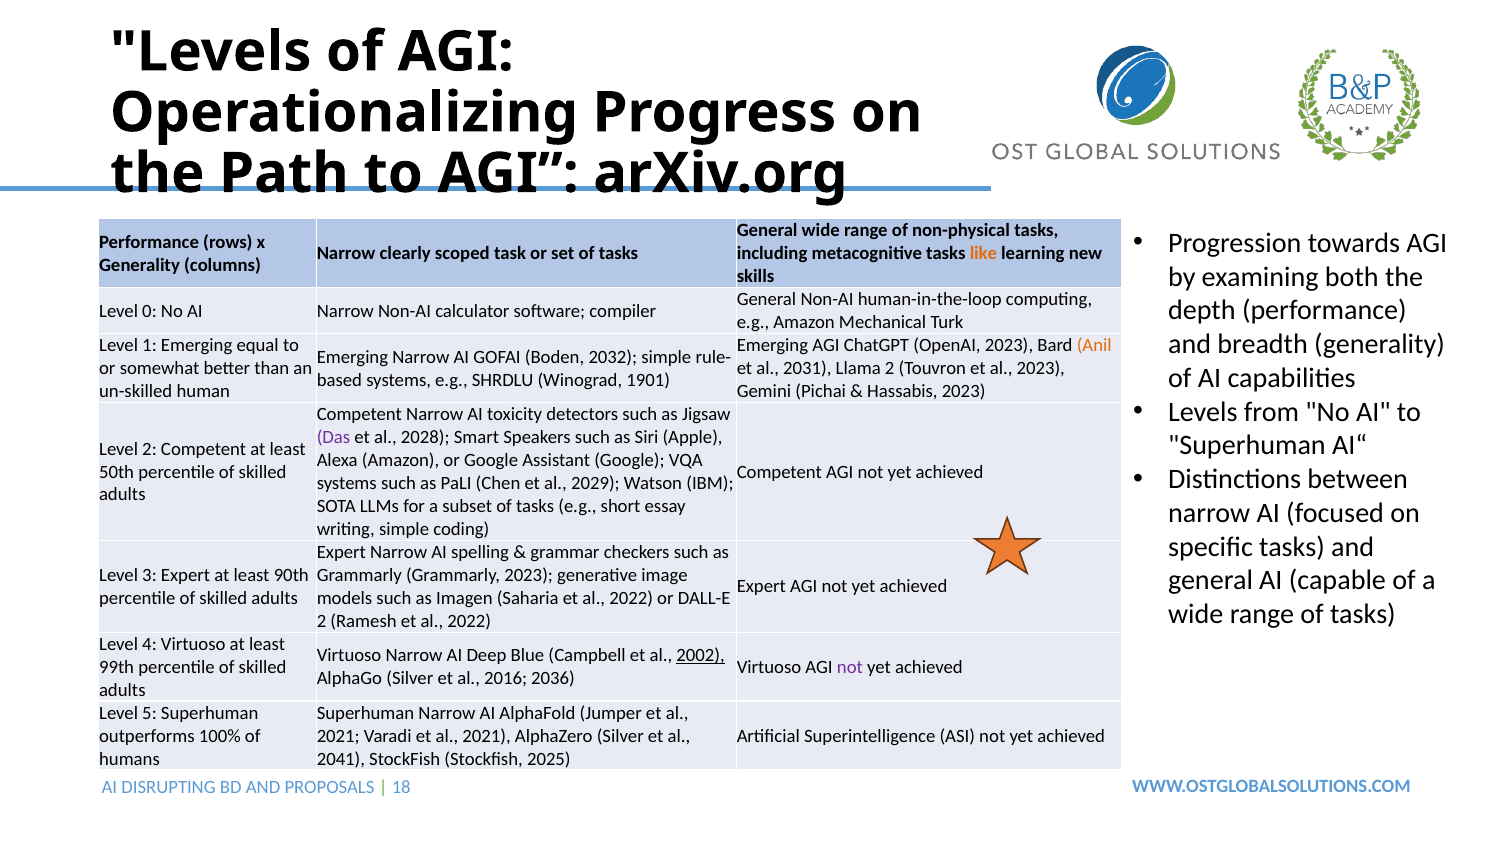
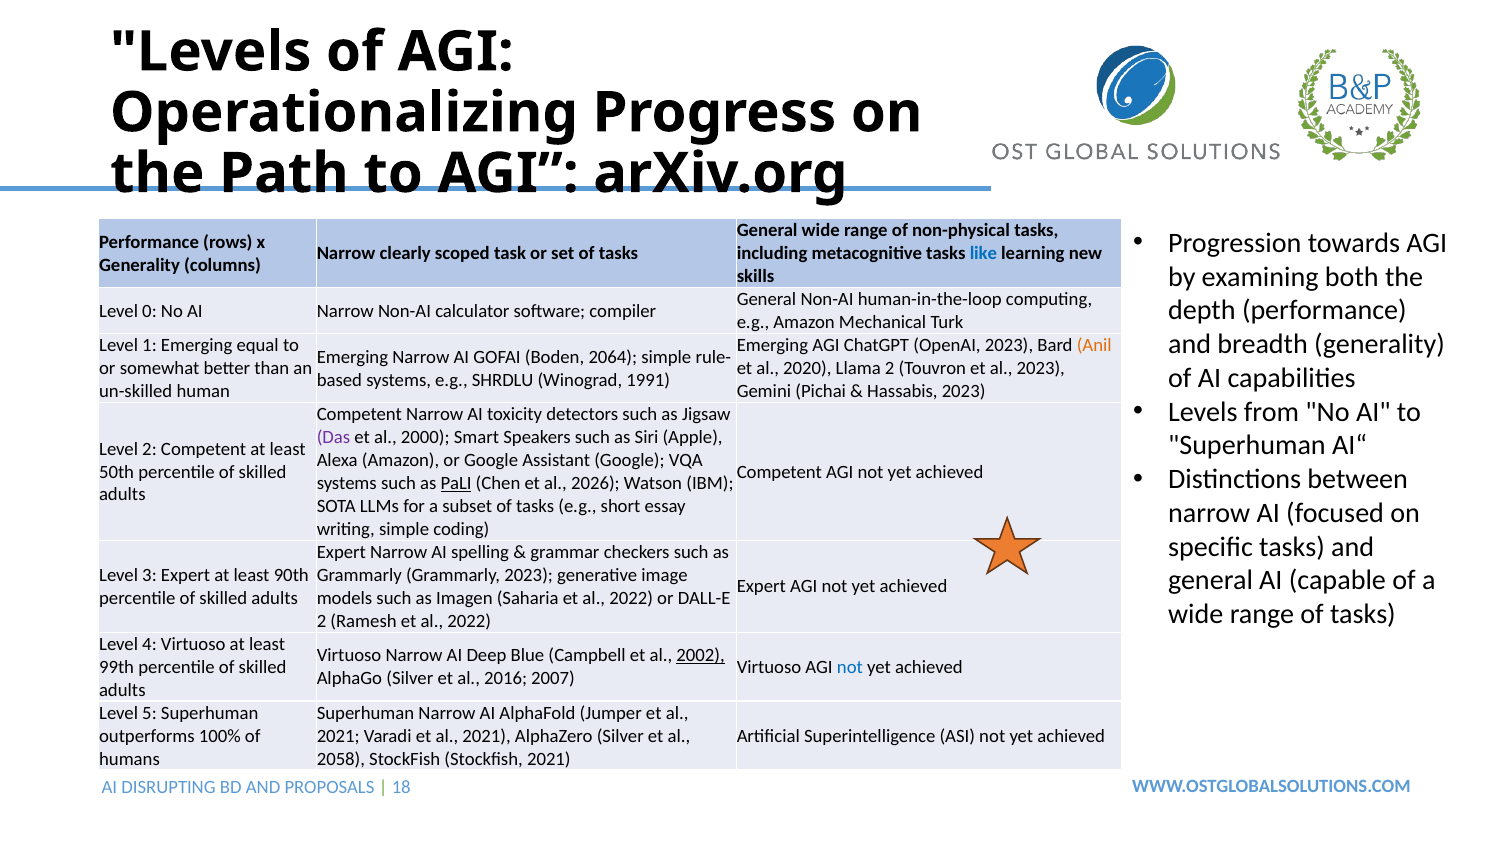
like colour: orange -> blue (983, 253)
2032: 2032 -> 2064 (613, 357)
2031: 2031 -> 2020 (807, 369)
1901: 1901 -> 1991 (648, 380)
2028: 2028 -> 2000 (425, 437)
PaLI underline: none -> present (456, 483)
2029: 2029 -> 2026 (595, 483)
not colour: purple -> blue (850, 667)
2036: 2036 -> 2007 (553, 678)
2041: 2041 -> 2058 (341, 759)
Stockfish 2025: 2025 -> 2021 (549, 759)
